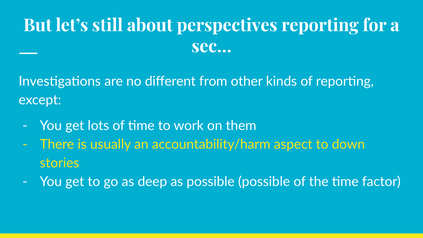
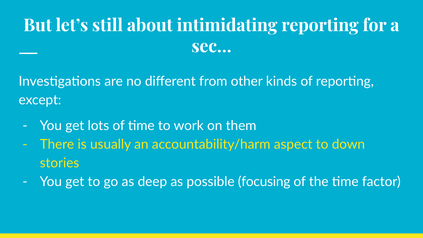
perspectives: perspectives -> intimidating (227, 25)
possible possible: possible -> focusing (264, 182)
